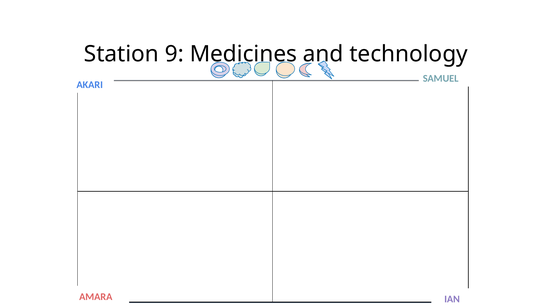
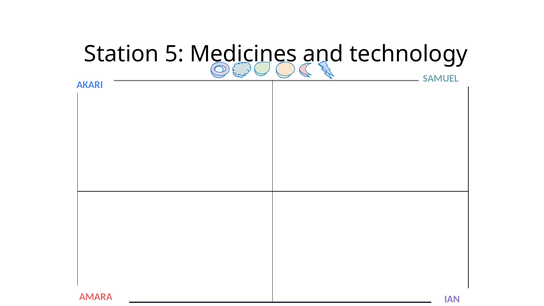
9: 9 -> 5 (174, 54)
